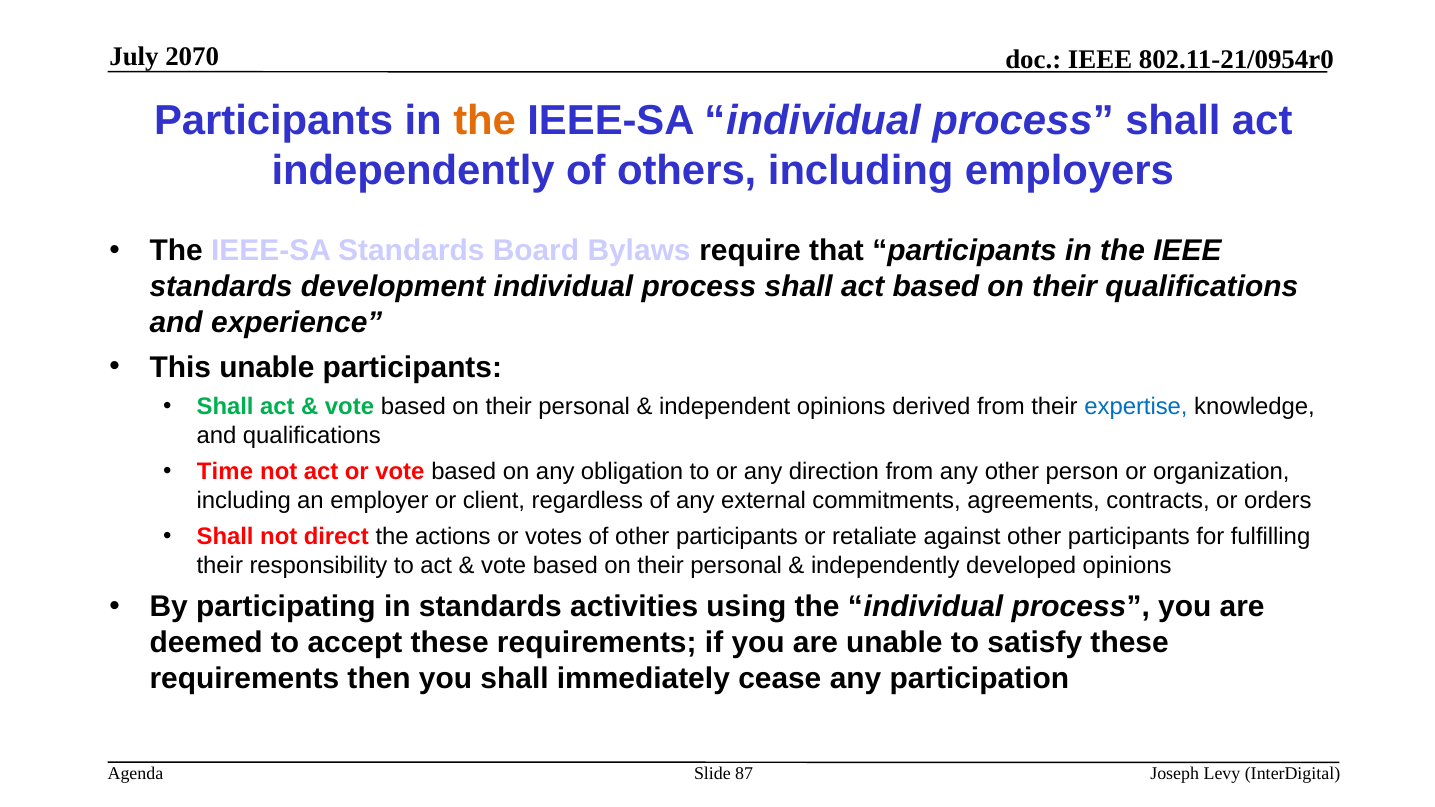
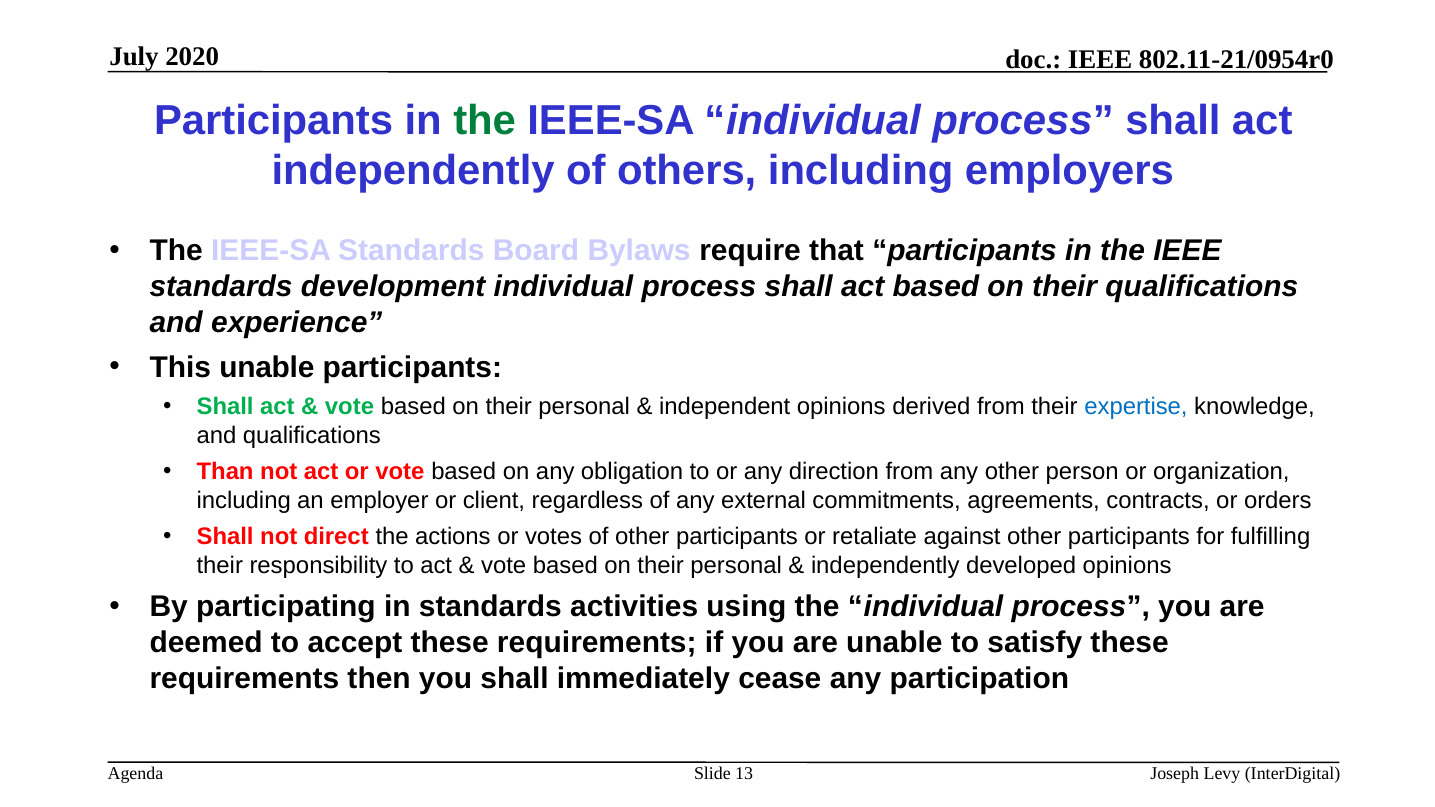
2070: 2070 -> 2020 (192, 57)
the colour: orange -> green (485, 120)
Time: Time -> Than (225, 472)
87: 87 -> 13 (744, 774)
